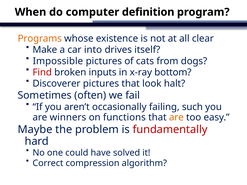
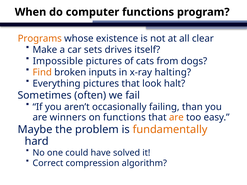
computer definition: definition -> functions (148, 12)
into: into -> sets (93, 50)
Find colour: red -> orange (42, 72)
bottom: bottom -> halting (173, 72)
Discoverer: Discoverer -> Everything (57, 84)
such: such -> than (192, 107)
fundamentally colour: red -> orange (170, 130)
